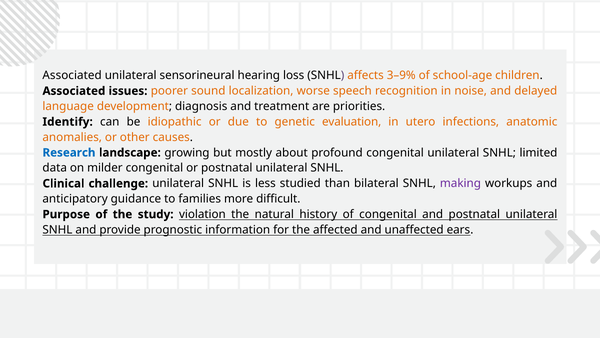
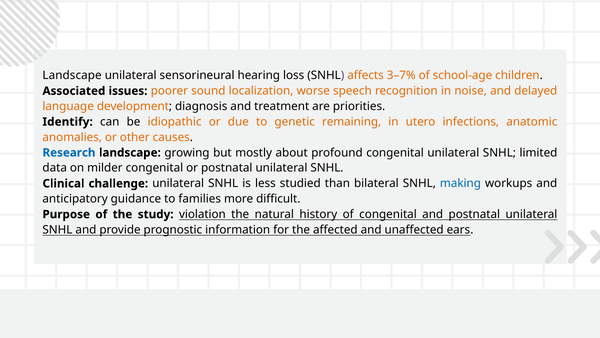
Associated: Associated -> Landscape (72, 75)
3–9%: 3–9% -> 3–7% (401, 75)
evaluation: evaluation -> remaining (352, 122)
making colour: purple -> blue (460, 183)
